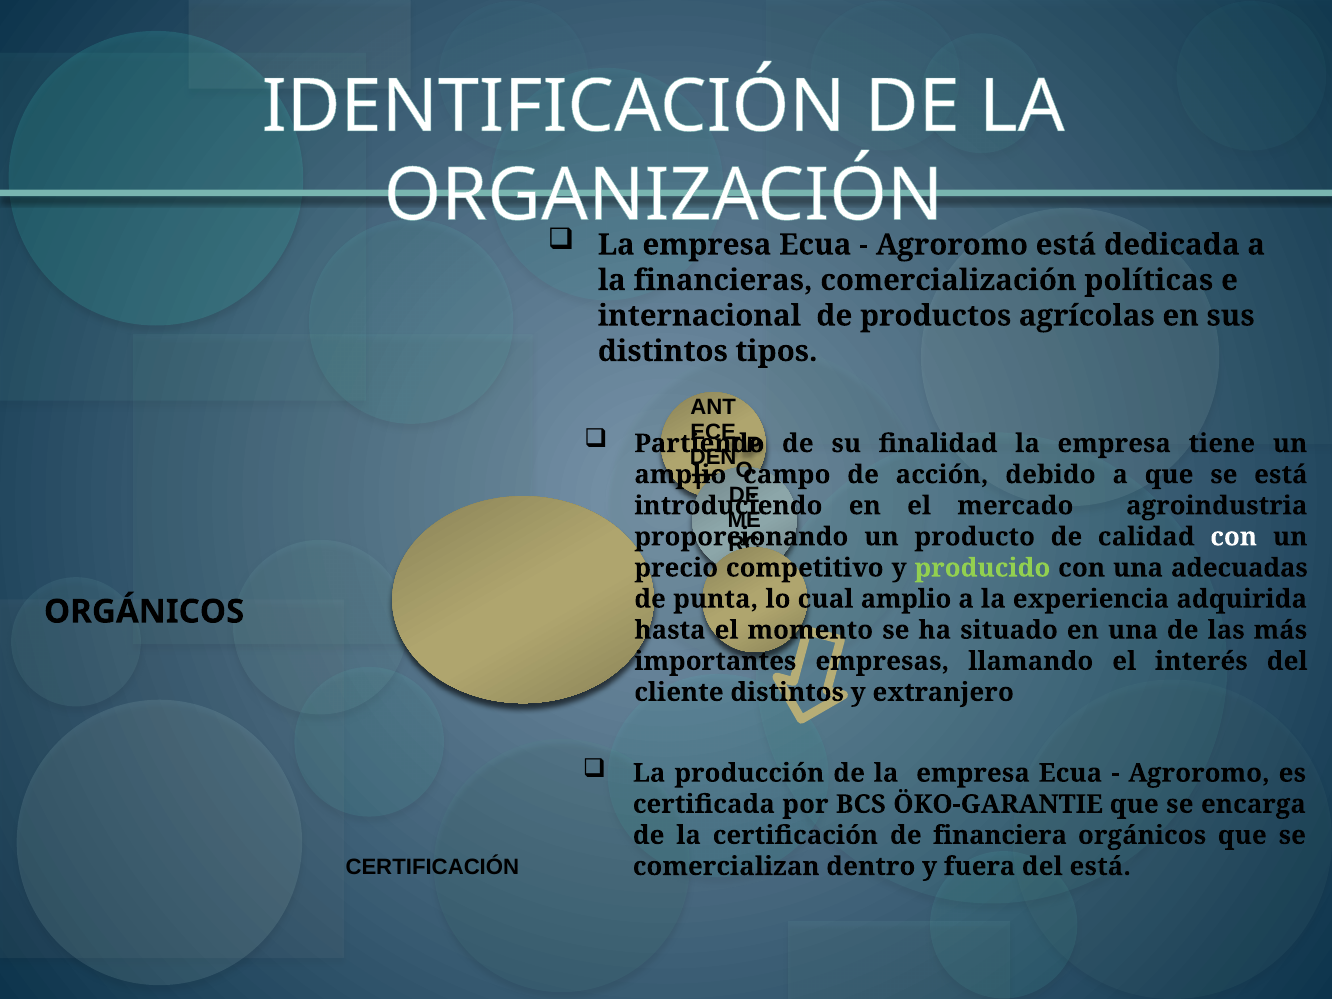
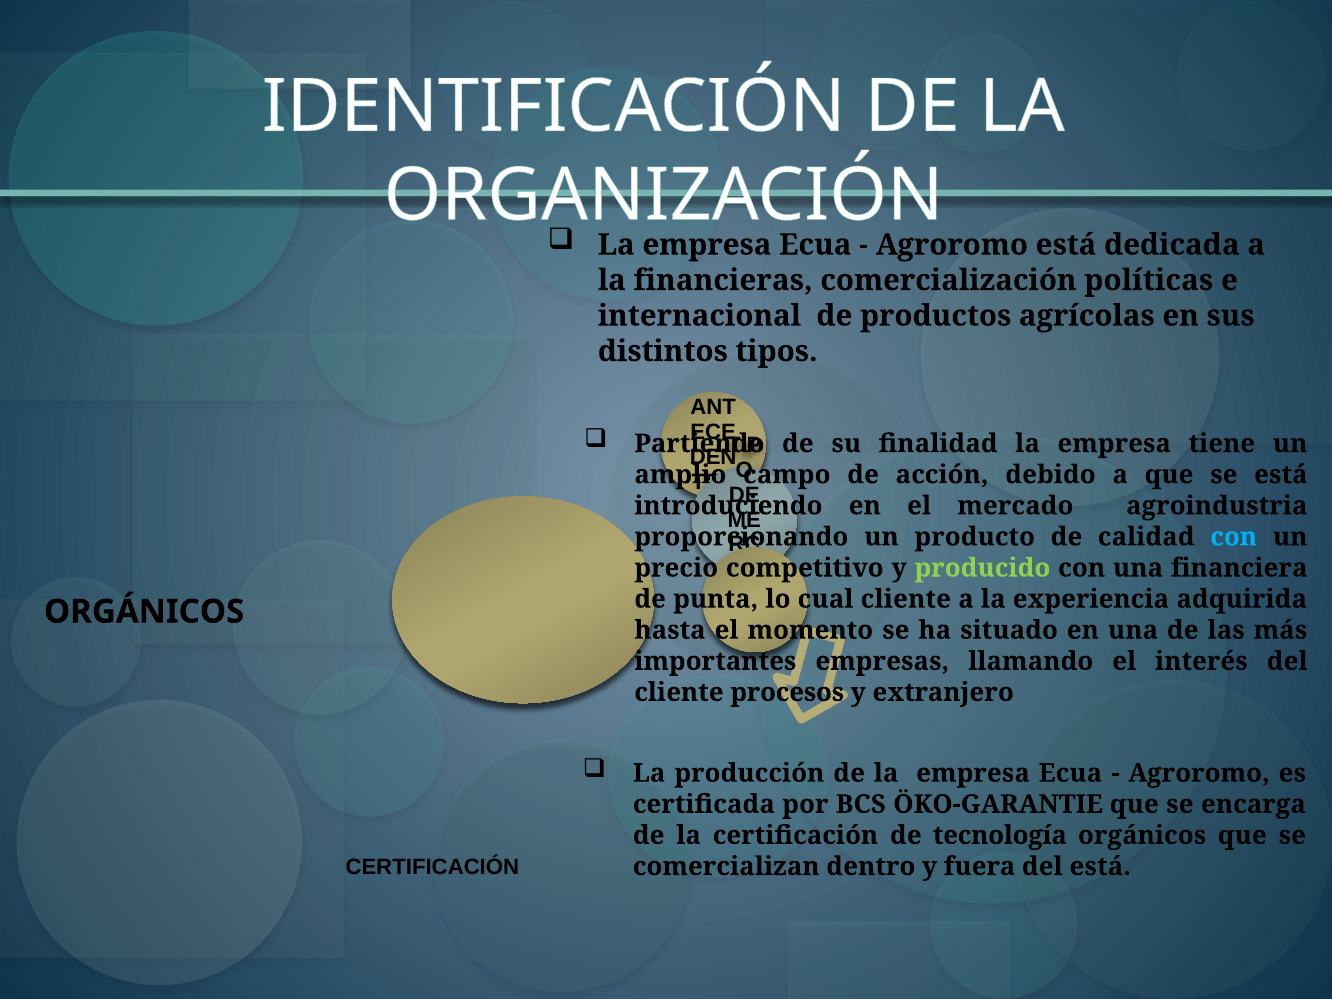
con colour: white -> light blue (1234, 537)
adecuadas: adecuadas -> financiera (1239, 568)
cual amplio: amplio -> cliente (906, 599)
cliente distintos: distintos -> procesos (787, 692)
financiera: financiera -> tecnología (1000, 835)
